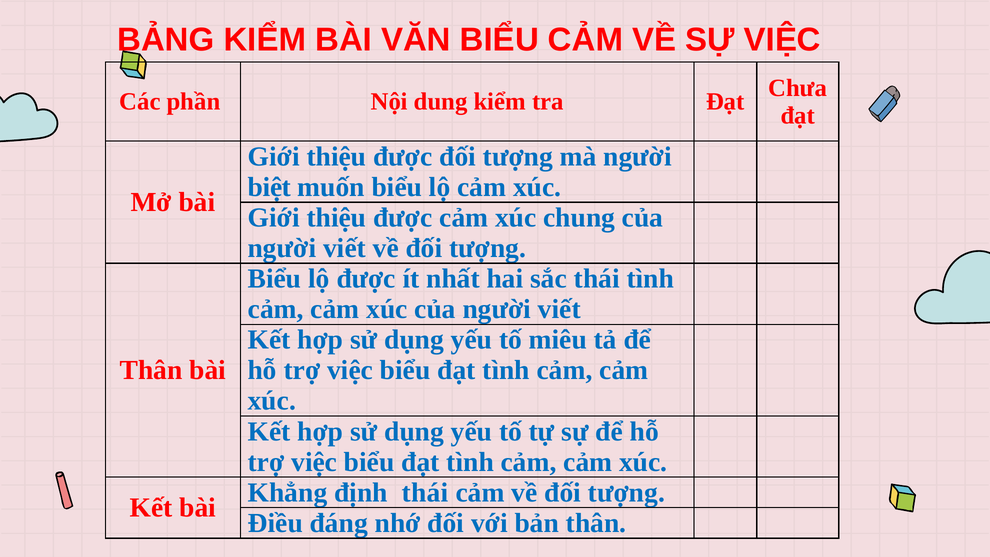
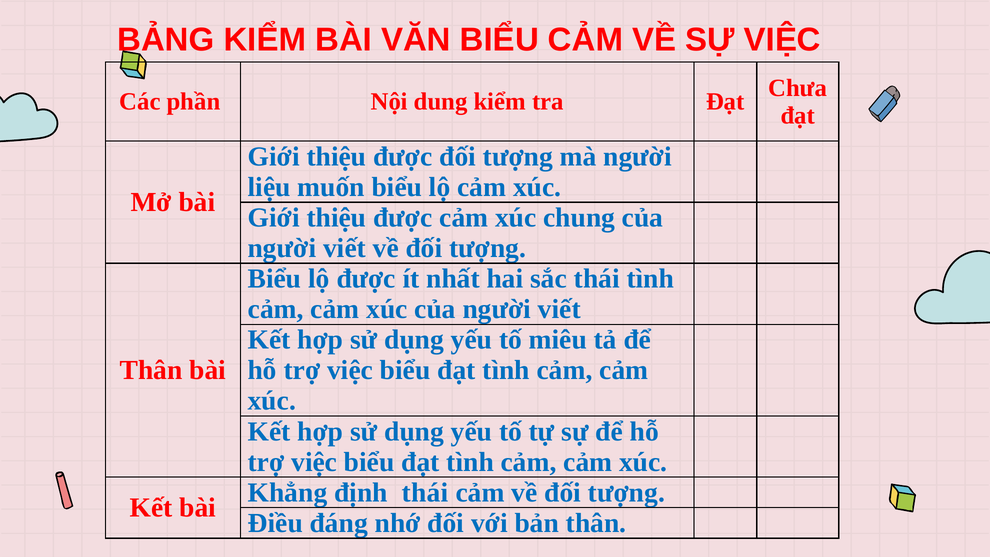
biệt: biệt -> liệu (269, 187)
